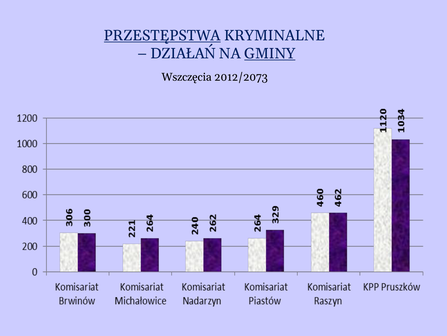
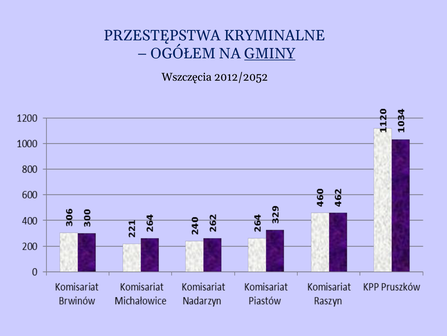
PRZESTĘPSTWA underline: present -> none (162, 36)
DZIAŁAŃ: DZIAŁAŃ -> OGÓŁEM (183, 53)
2012/2073: 2012/2073 -> 2012/2052 (241, 77)
